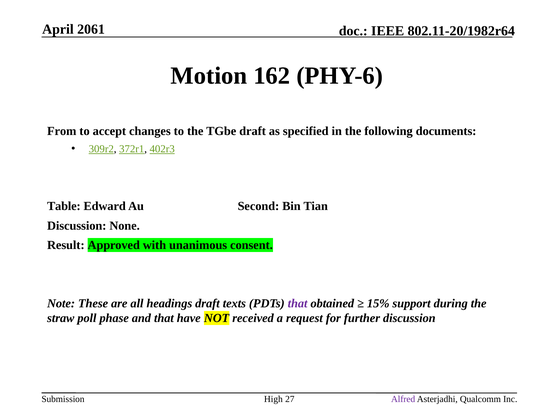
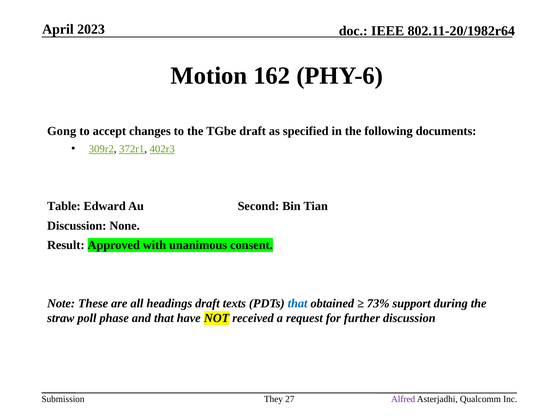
2061: 2061 -> 2023 (91, 29)
From: From -> Gong (62, 131)
that colour: purple -> blue (298, 303)
15%: 15% -> 73% (378, 303)
High: High -> They (273, 398)
